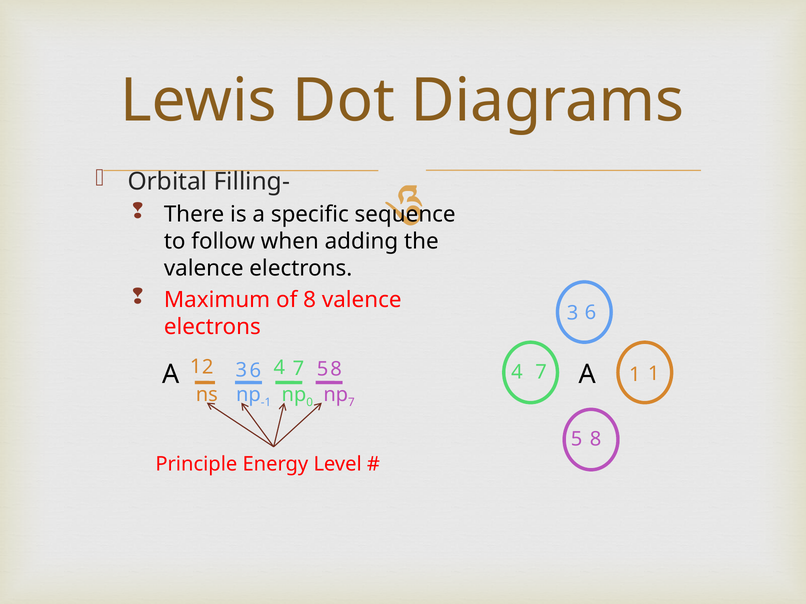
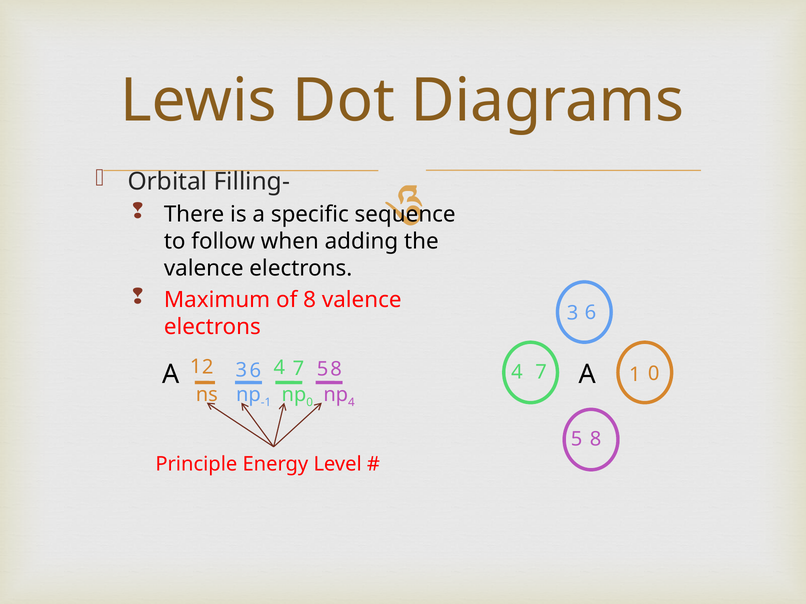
2 1: 1 -> 0 (654, 374)
7: 7 -> 4 (351, 403)
